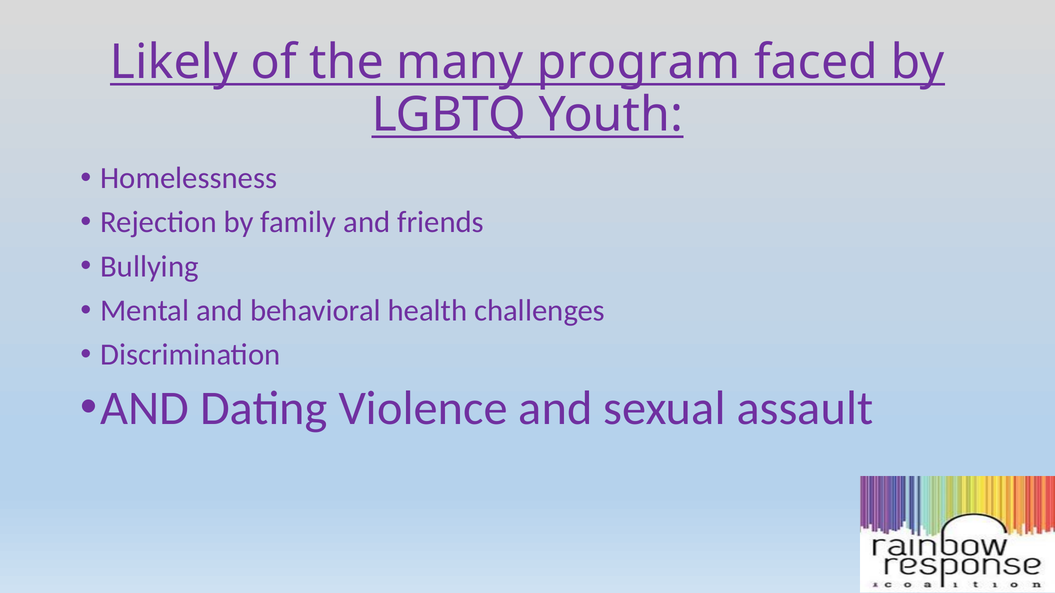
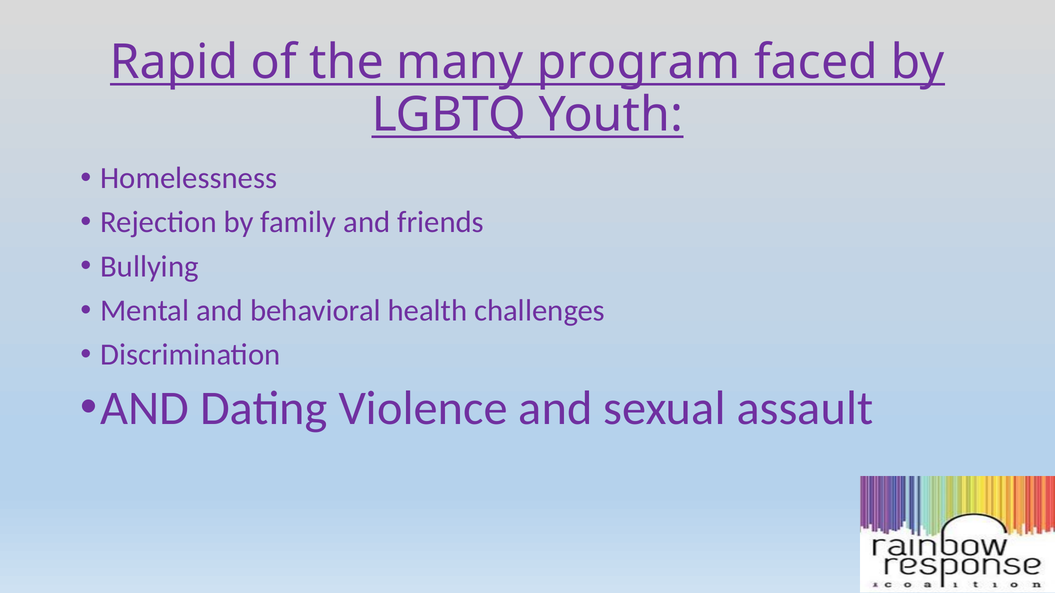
Likely: Likely -> Rapid (174, 62)
